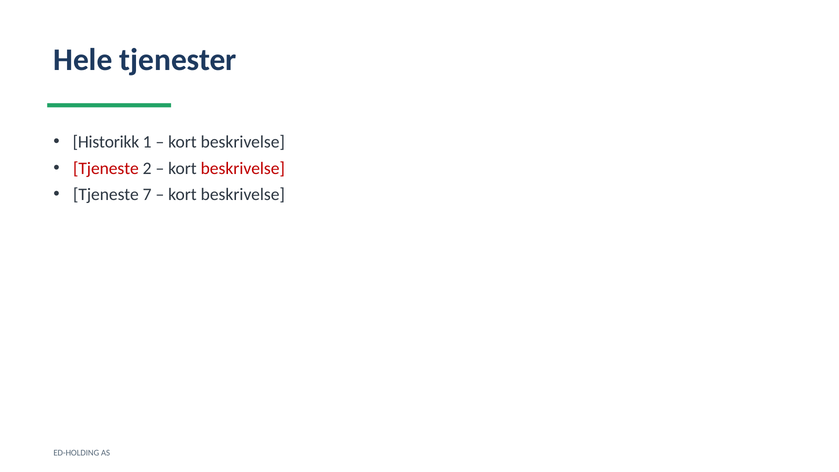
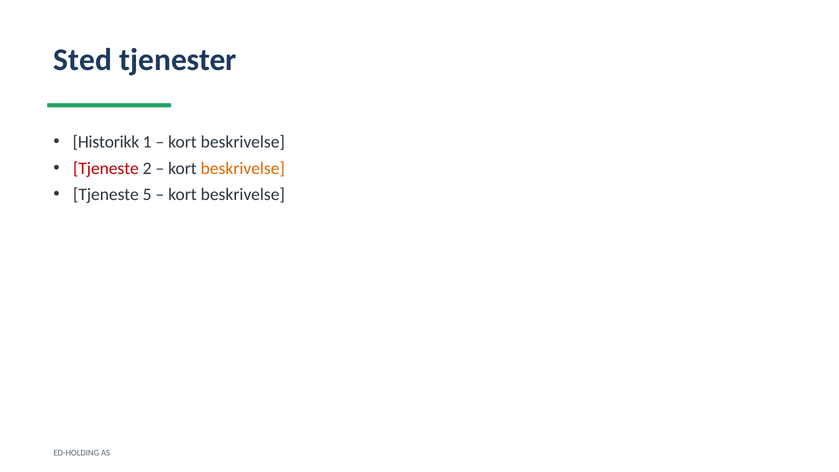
Hele: Hele -> Sted (83, 60)
beskrivelse colour: red -> orange (243, 168)
7: 7 -> 5 (147, 195)
